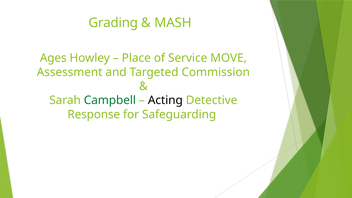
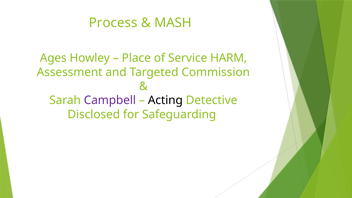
Grading: Grading -> Process (113, 23)
MOVE: MOVE -> HARM (229, 58)
Campbell colour: green -> purple (110, 100)
Response: Response -> Disclosed (94, 114)
